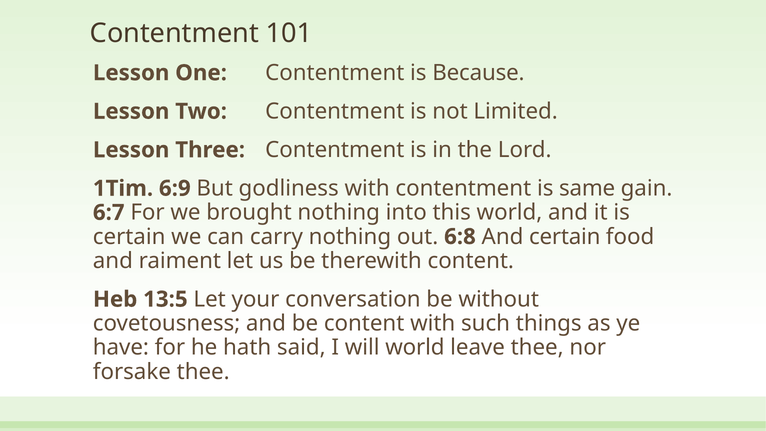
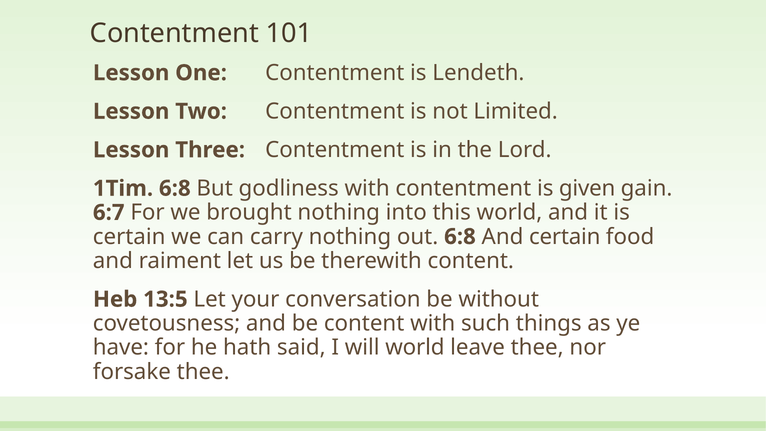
Because: Because -> Lendeth (478, 73)
1Tim 6:9: 6:9 -> 6:8 (175, 188)
same: same -> given (587, 188)
